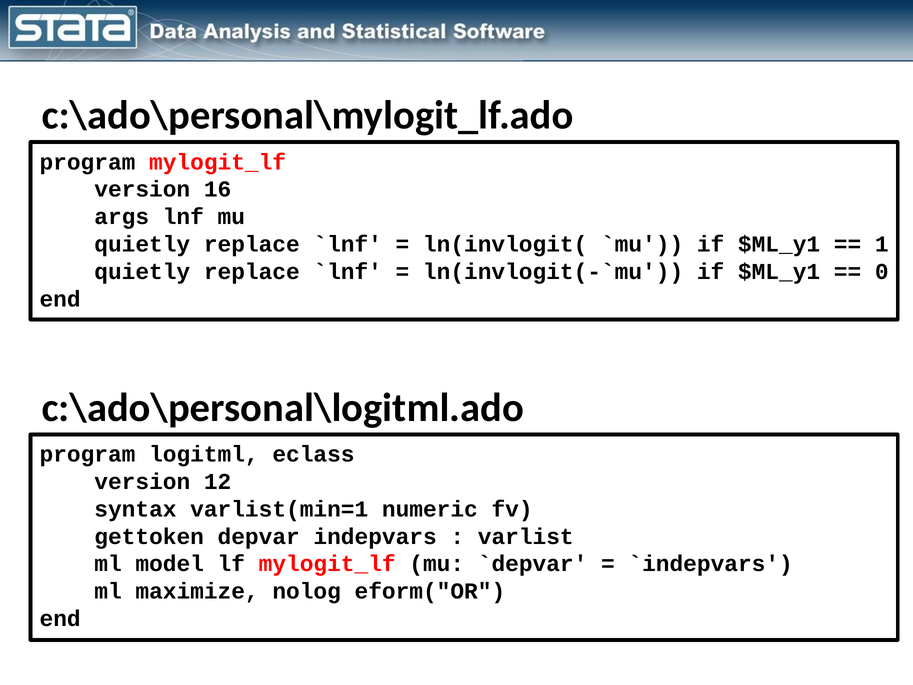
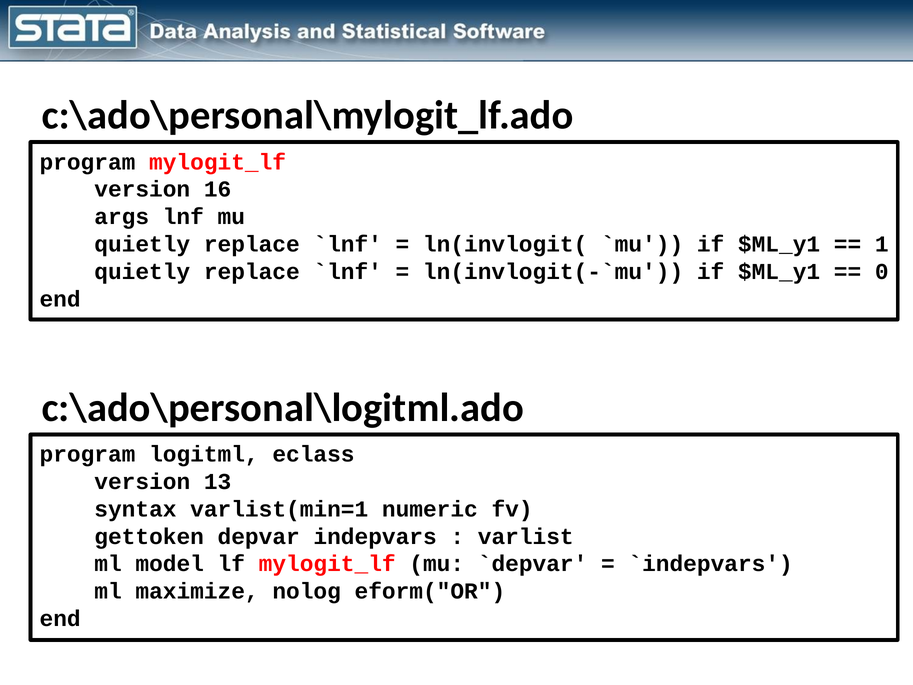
12: 12 -> 13 (218, 482)
